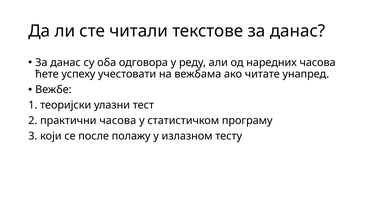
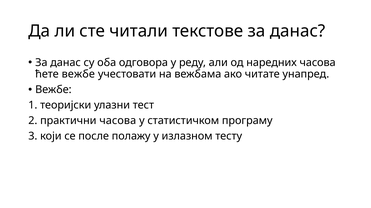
ћете успеху: успеху -> вежбе (78, 74)
